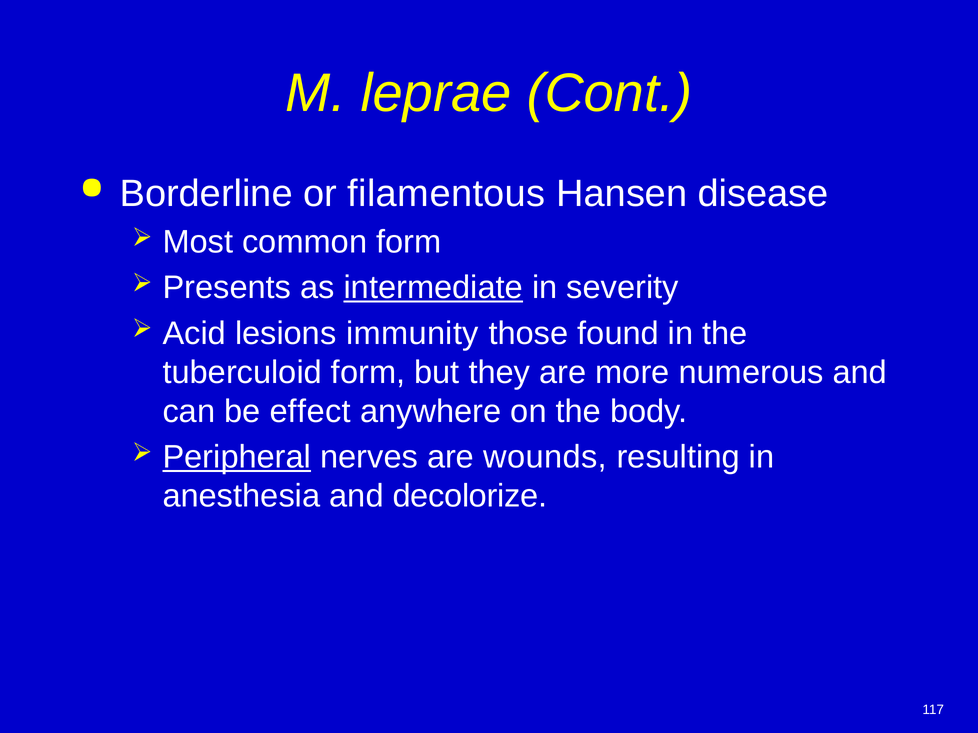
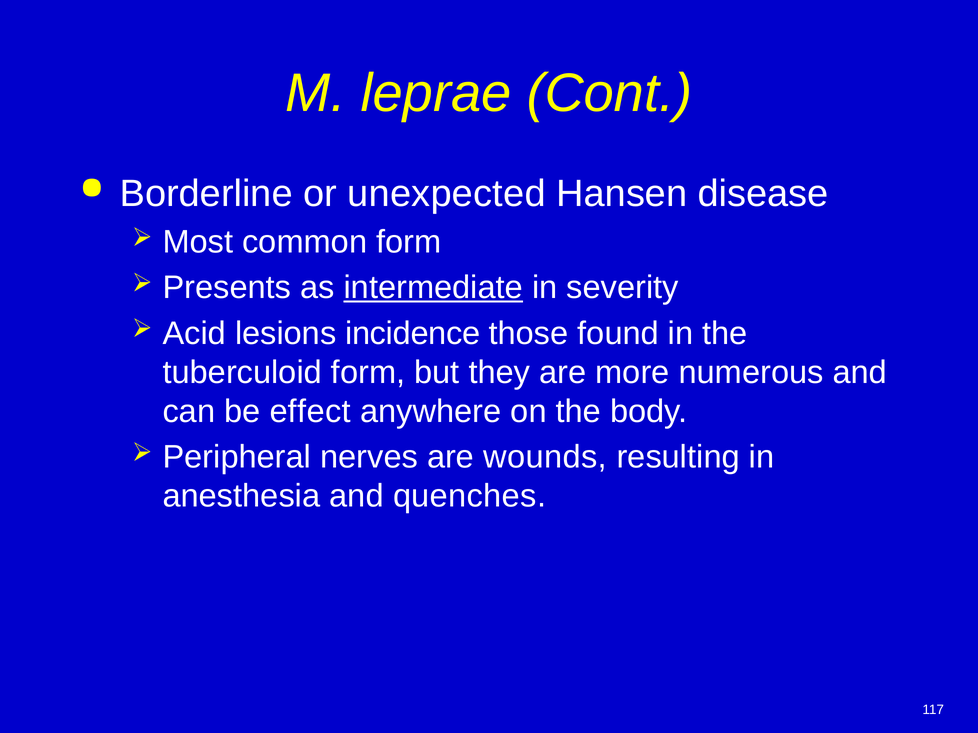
filamentous: filamentous -> unexpected (447, 194)
immunity: immunity -> incidence (413, 334)
Peripheral underline: present -> none (237, 457)
decolorize: decolorize -> quenches (470, 496)
